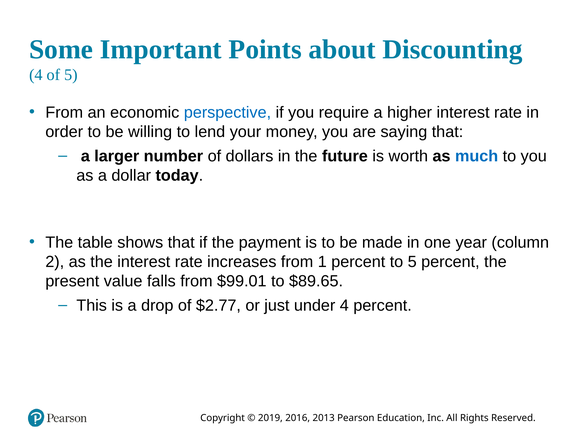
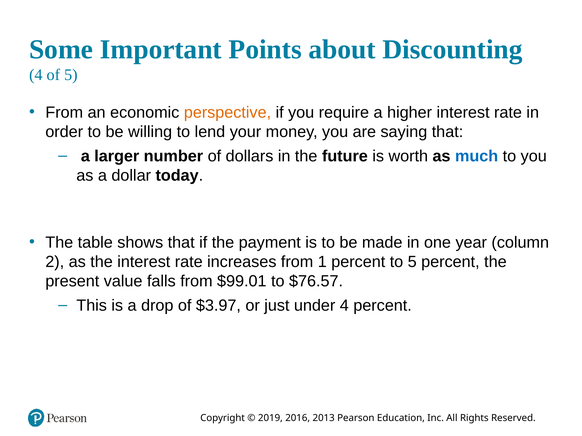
perspective colour: blue -> orange (227, 113)
$89.65: $89.65 -> $76.57 (316, 282)
$2.77: $2.77 -> $3.97 (218, 306)
